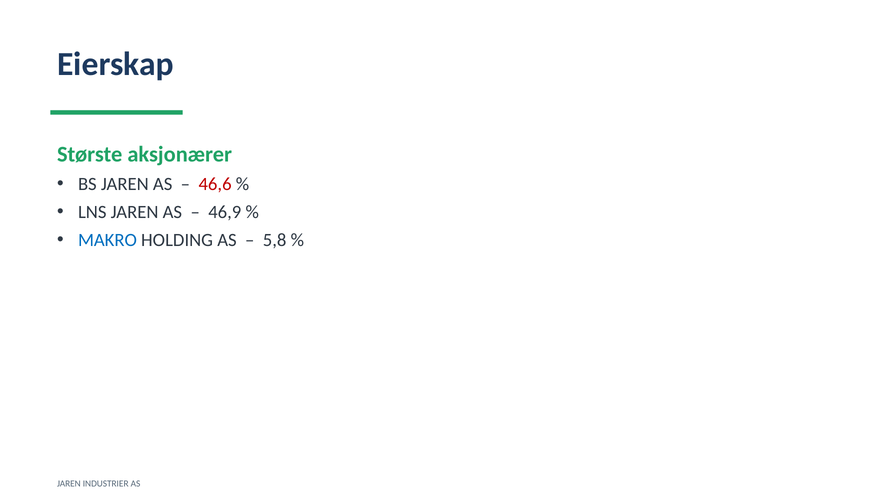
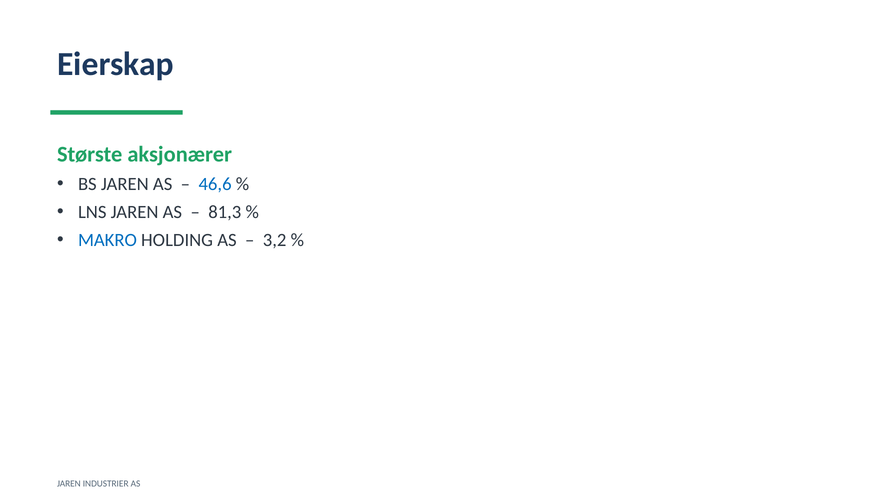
46,6 colour: red -> blue (215, 184)
46,9: 46,9 -> 81,3 (225, 212)
5,8: 5,8 -> 3,2 (275, 240)
